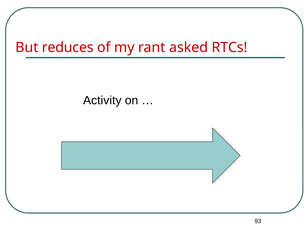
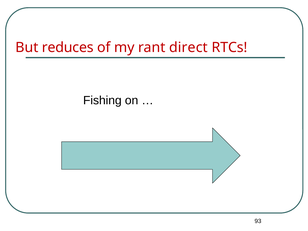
asked: asked -> direct (188, 47)
Activity: Activity -> Fishing (102, 100)
